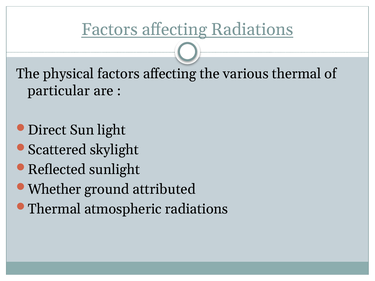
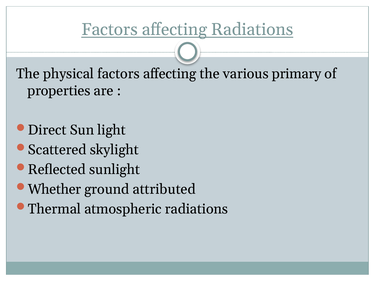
various thermal: thermal -> primary (297, 74)
particular: particular -> properties (59, 91)
